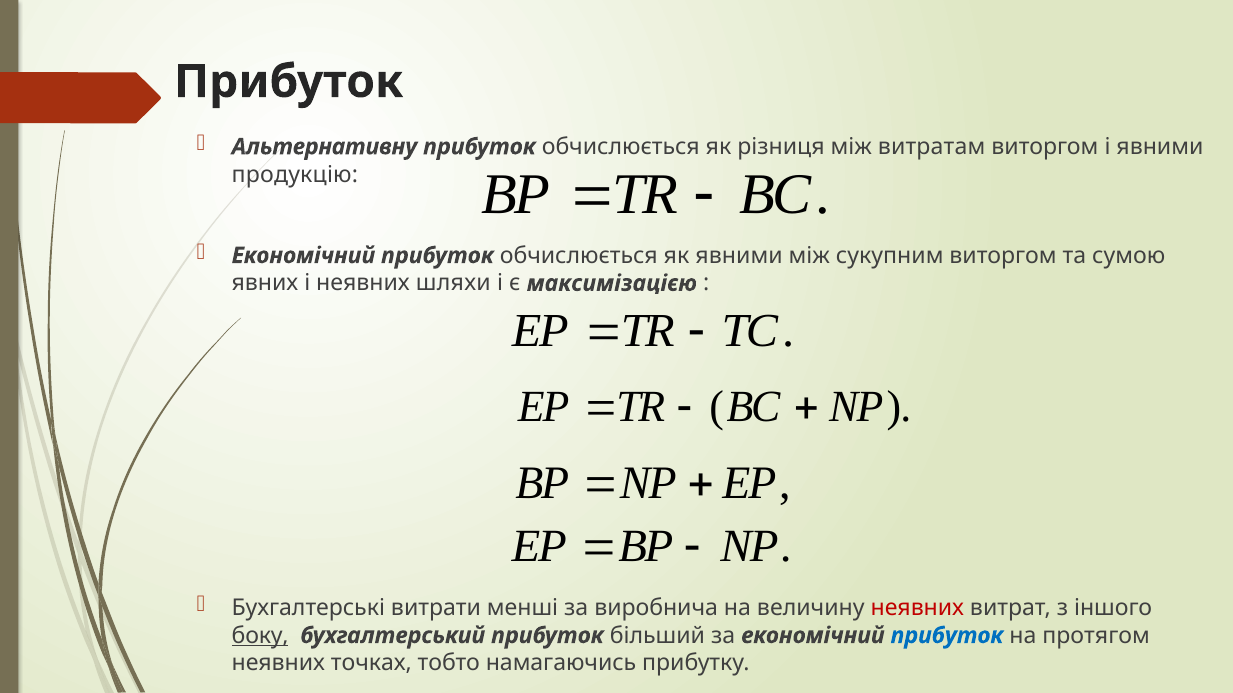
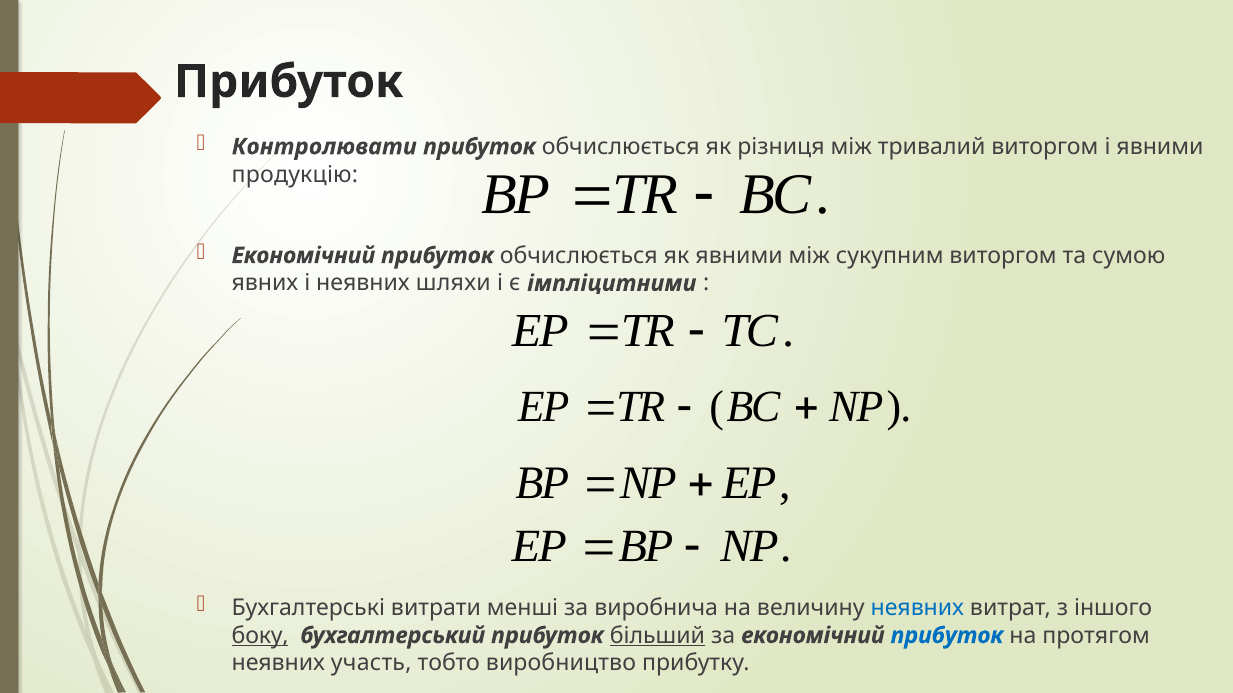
Альтернативну: Альтернативну -> Контролювати (324, 147)
витратам: витратам -> тривалий (932, 147)
максимізацією: максимізацією -> імпліцитними (612, 283)
неявних colour: red -> blue (917, 608)
більший underline: none -> present (657, 636)
точках: точках -> участь (371, 664)
намагаючись: намагаючись -> виробництво (561, 664)
